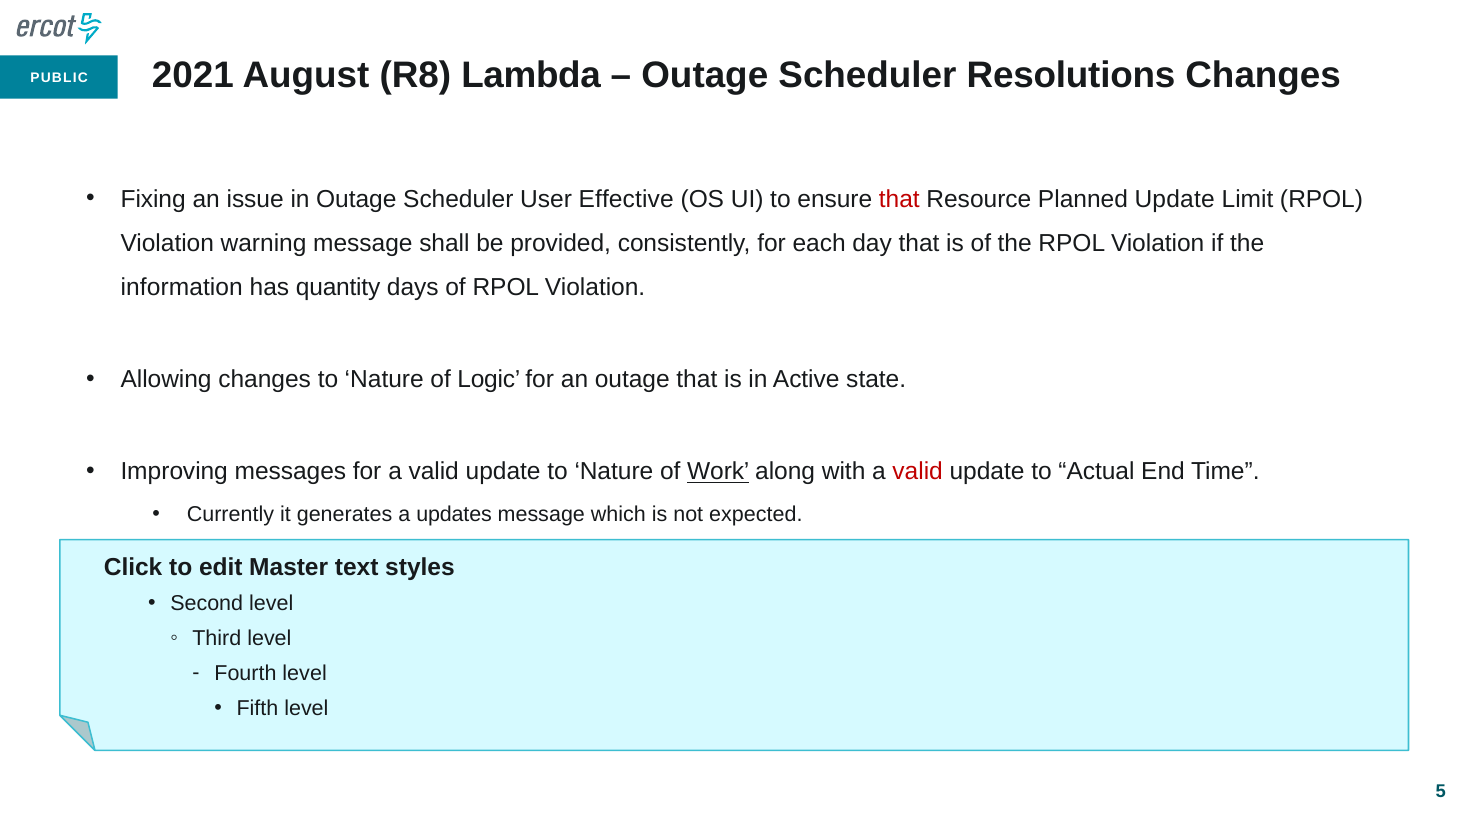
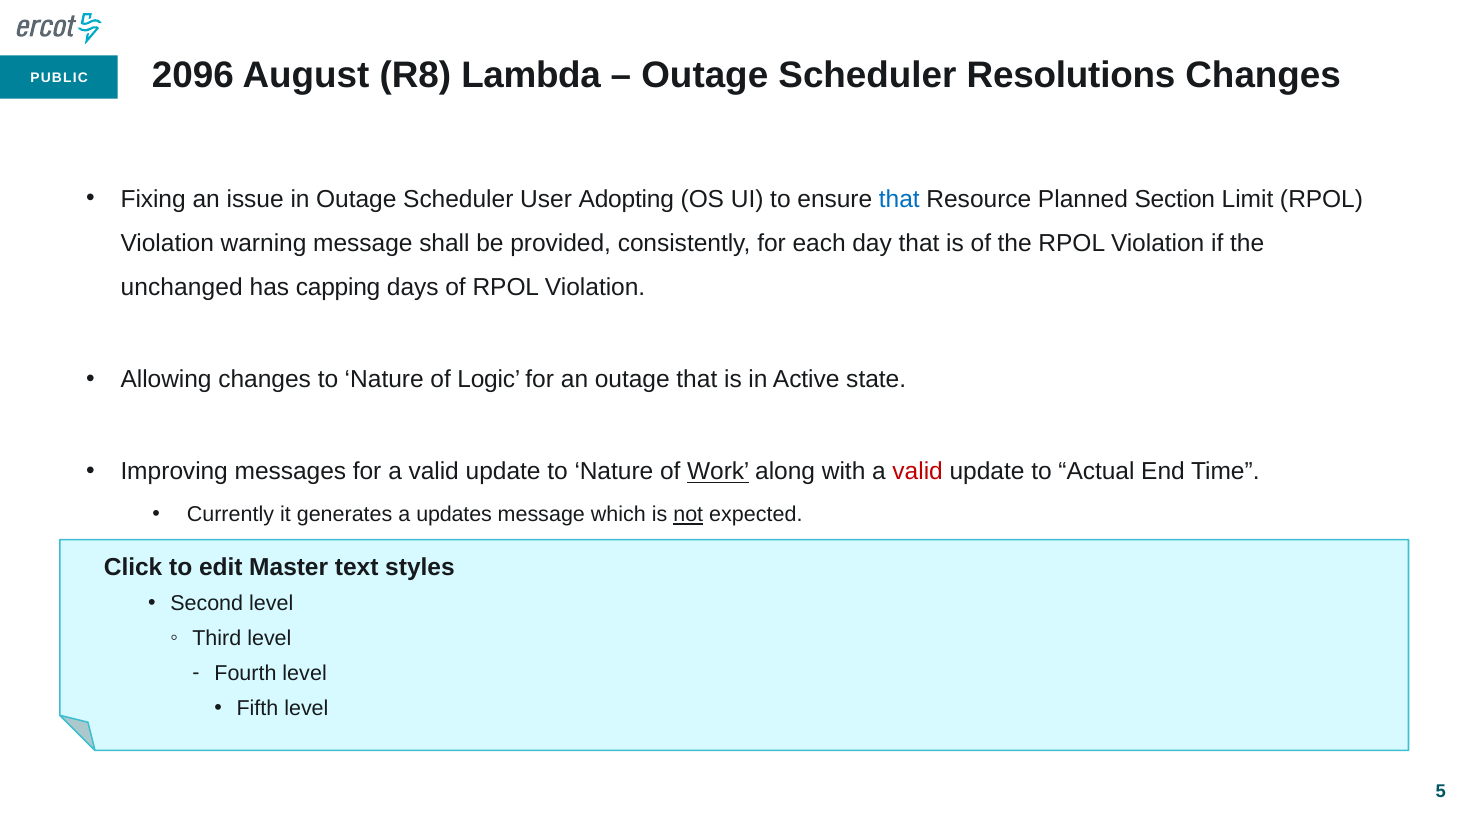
2021: 2021 -> 2096 (193, 75)
Effective: Effective -> Adopting (626, 199)
that colour: red -> blue (899, 199)
Planned Update: Update -> Section (1175, 199)
information: information -> unchanged (182, 287)
quantity: quantity -> capping (338, 287)
not underline: none -> present (688, 515)
